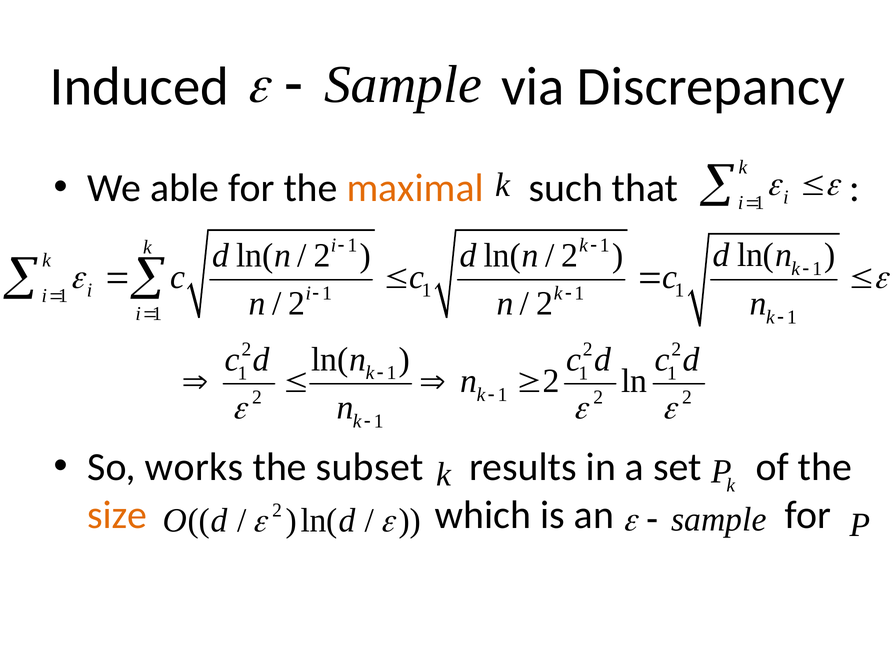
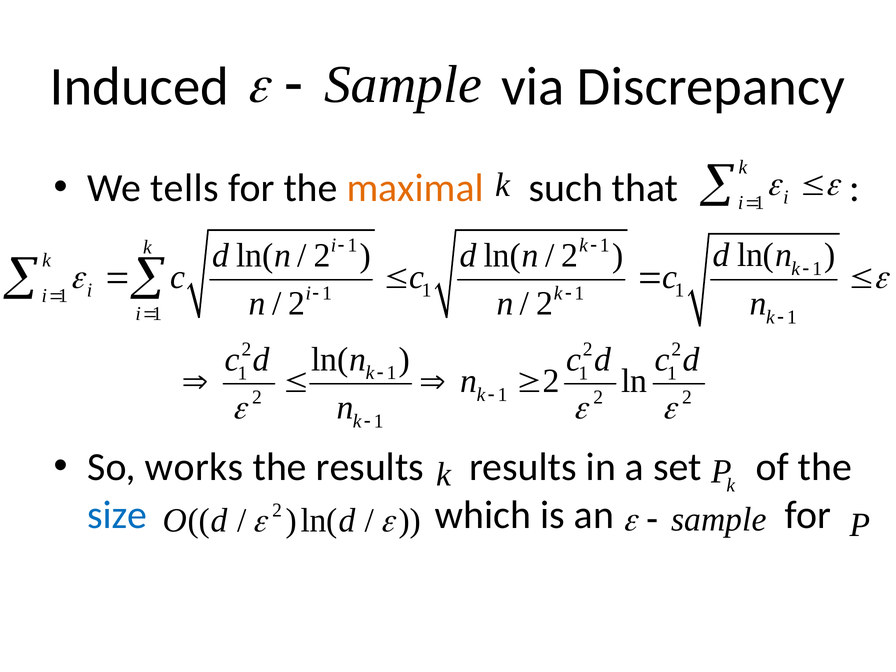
able: able -> tells (184, 188)
the subset: subset -> results (370, 467)
size colour: orange -> blue (117, 515)
